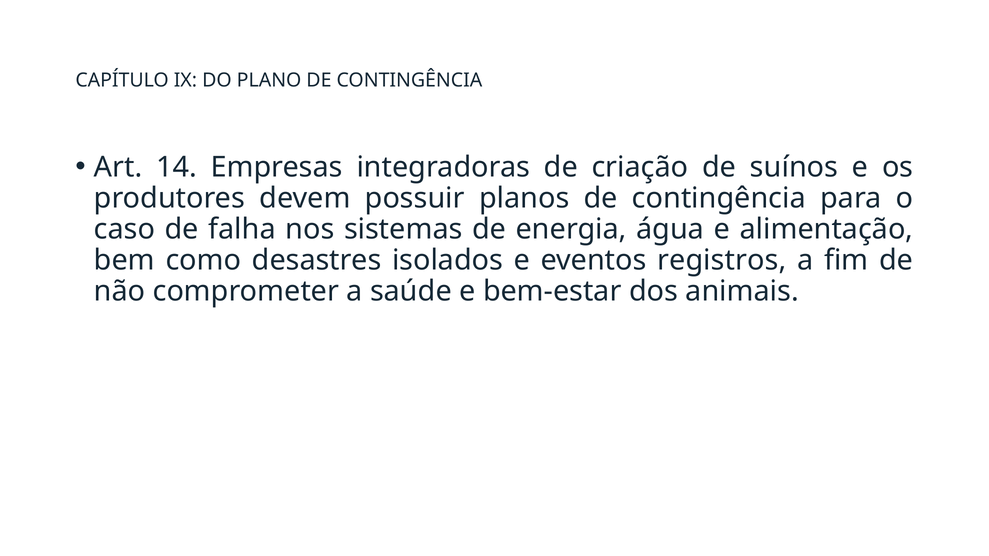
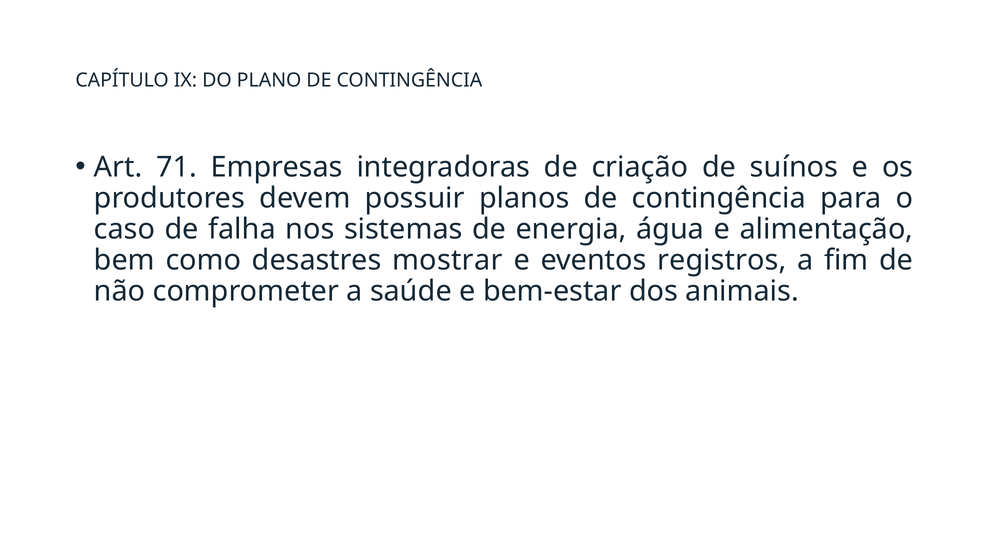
14: 14 -> 71 (177, 167)
isolados: isolados -> mostrar (447, 260)
